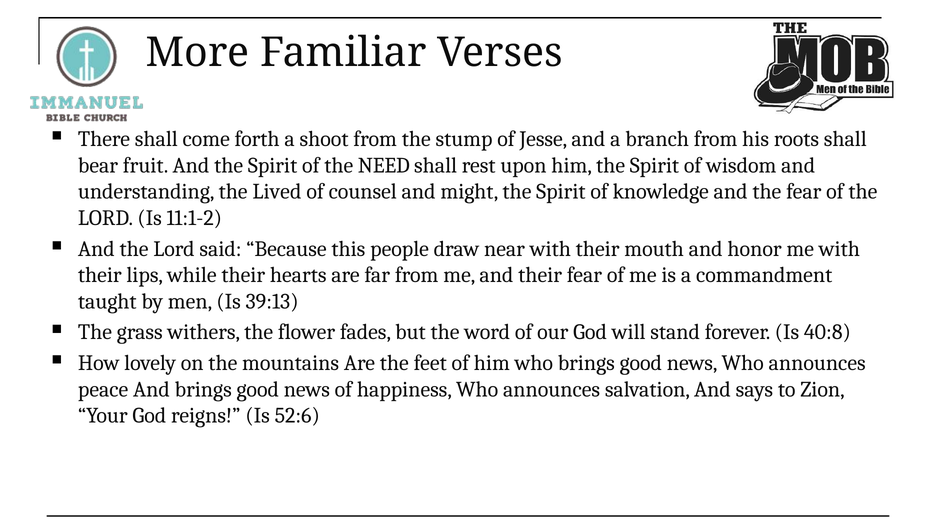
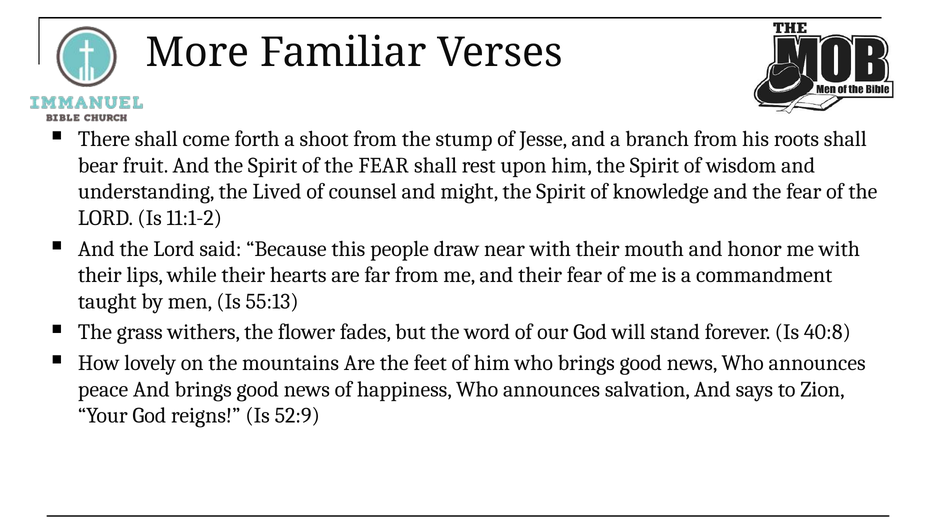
of the NEED: NEED -> FEAR (384, 165)
39:13: 39:13 -> 55:13 (272, 301)
52:6: 52:6 -> 52:9 (297, 415)
